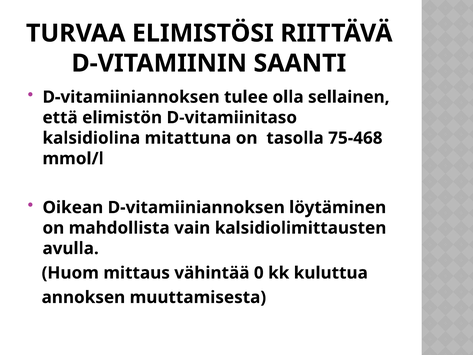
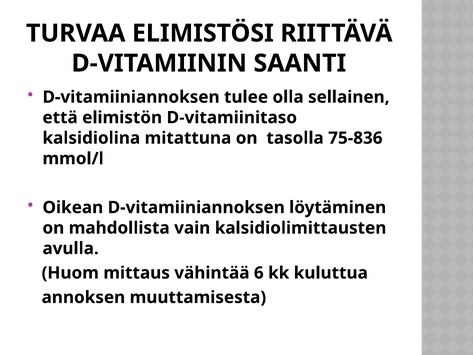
75-468: 75-468 -> 75-836 (355, 138)
0: 0 -> 6 (259, 273)
